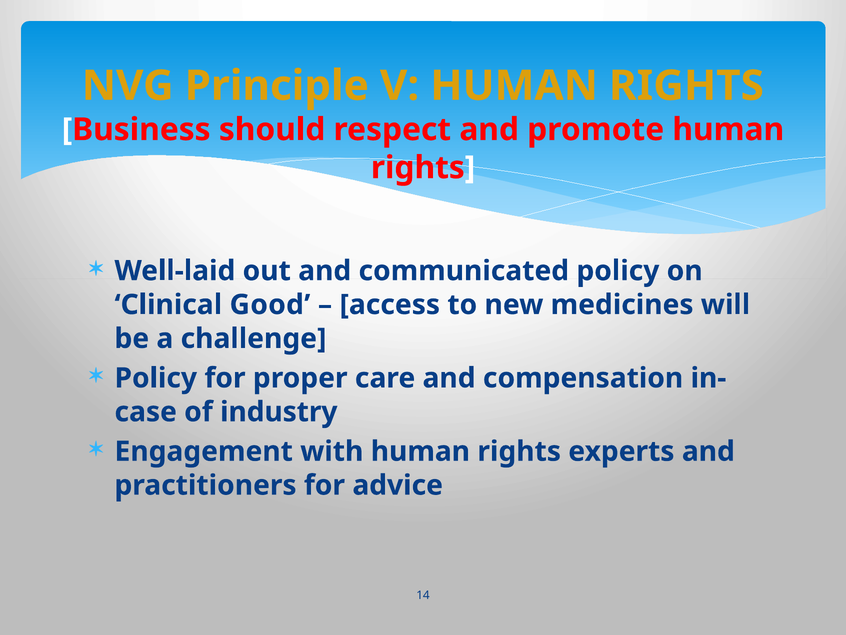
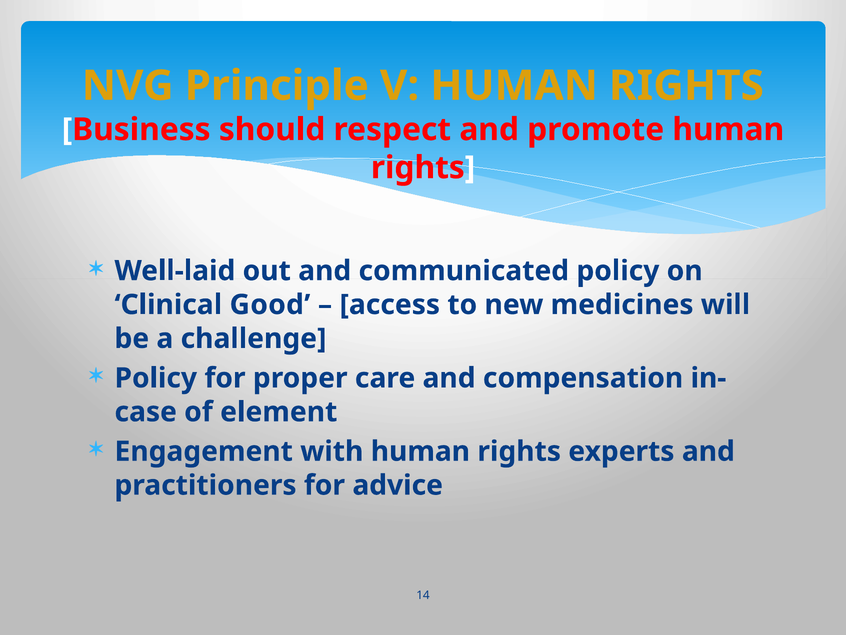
industry: industry -> element (279, 412)
